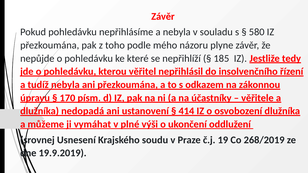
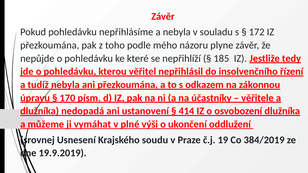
580: 580 -> 172 (257, 32)
268/2019: 268/2019 -> 384/2019 (264, 140)
